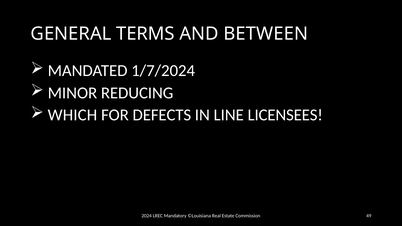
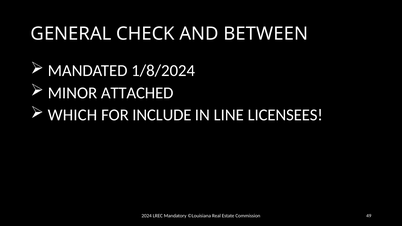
TERMS: TERMS -> CHECK (145, 34)
1/7/2024: 1/7/2024 -> 1/8/2024 (163, 71)
REDUCING: REDUCING -> ATTACHED (137, 93)
DEFECTS: DEFECTS -> INCLUDE (162, 115)
